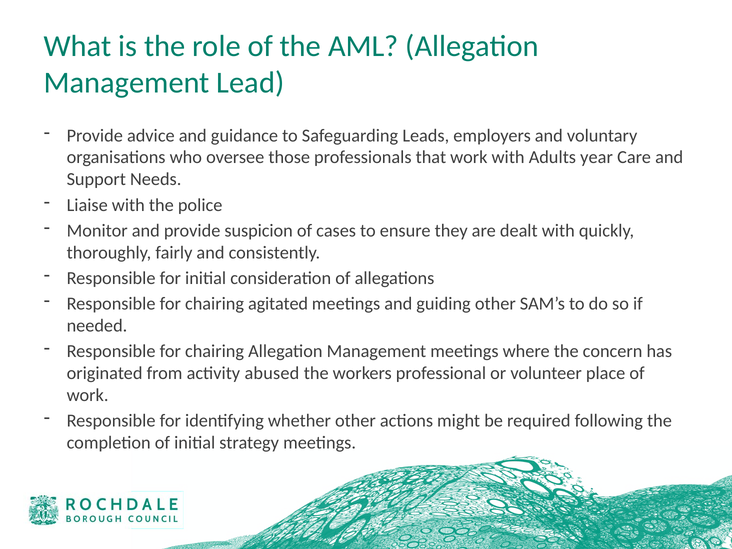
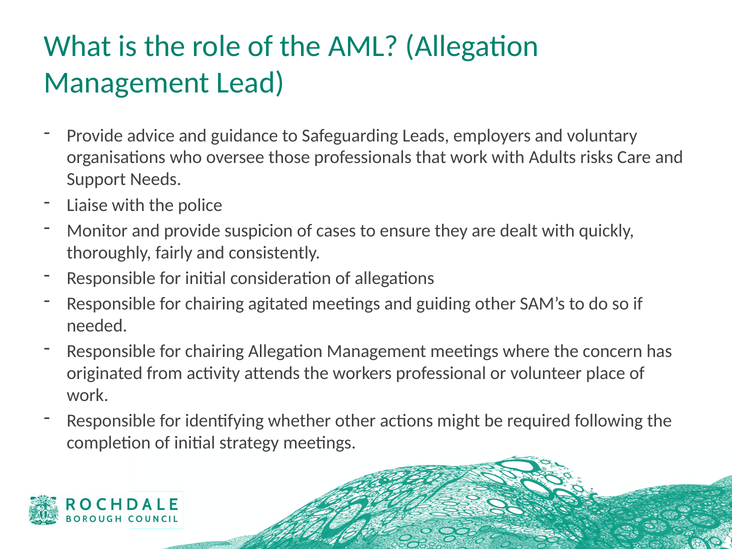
year: year -> risks (597, 157)
abused: abused -> attends (272, 373)
